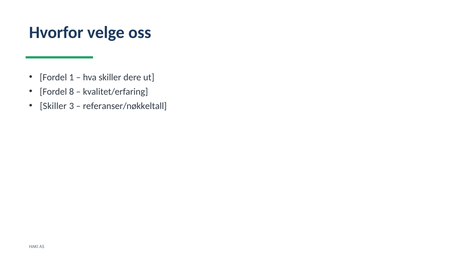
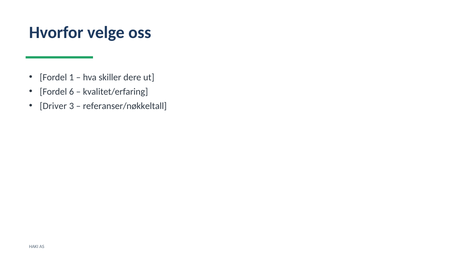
8: 8 -> 6 (72, 91)
Skiller: Skiller -> Driver (53, 106)
